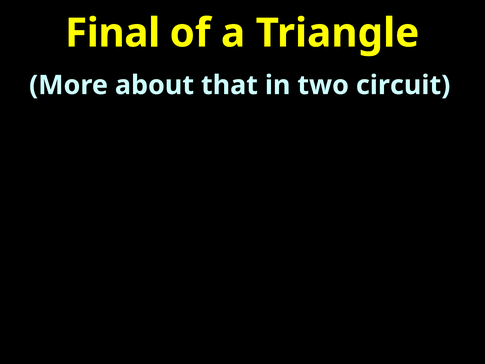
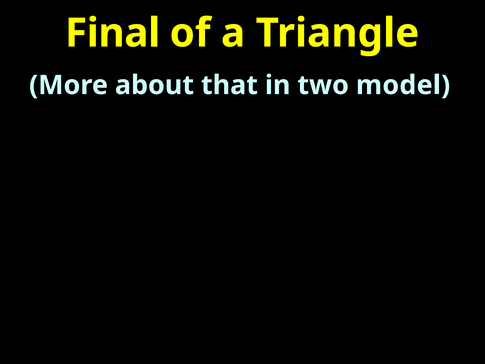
circuit: circuit -> model (403, 85)
